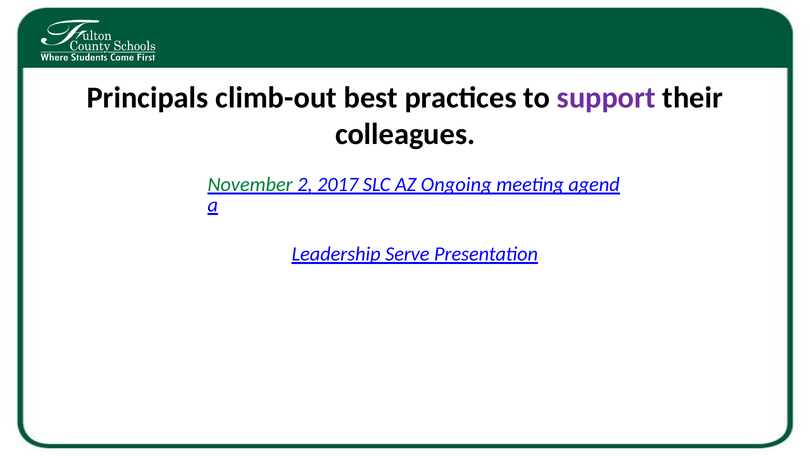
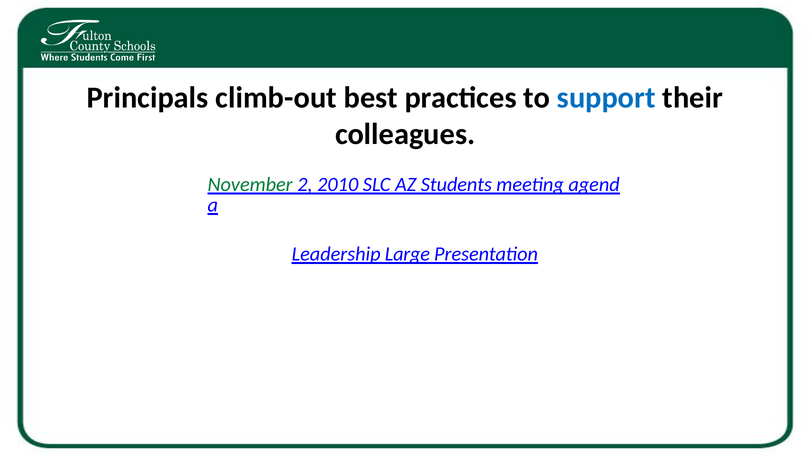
support colour: purple -> blue (606, 98)
2017: 2017 -> 2010 (338, 185)
Ongoing: Ongoing -> Students (456, 185)
Serve: Serve -> Large (407, 254)
